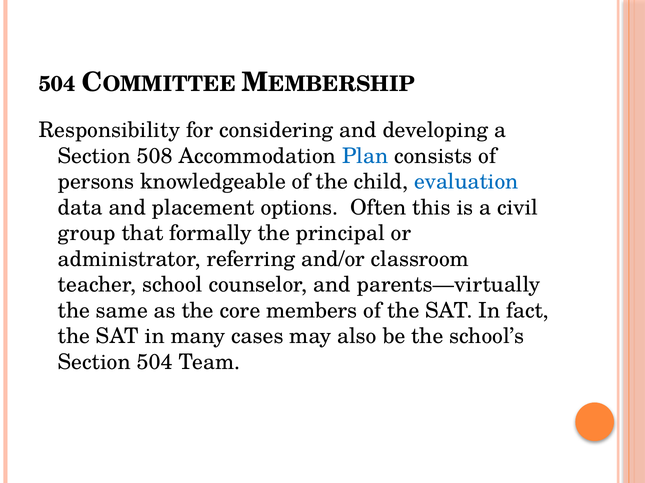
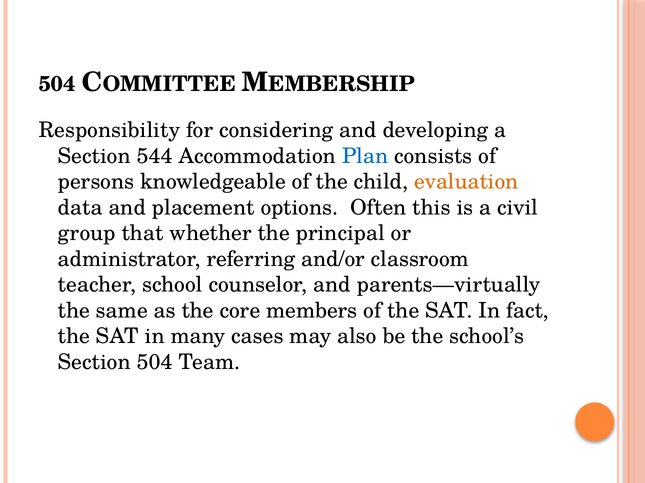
508: 508 -> 544 (155, 156)
evaluation colour: blue -> orange (466, 182)
formally: formally -> whether (211, 234)
